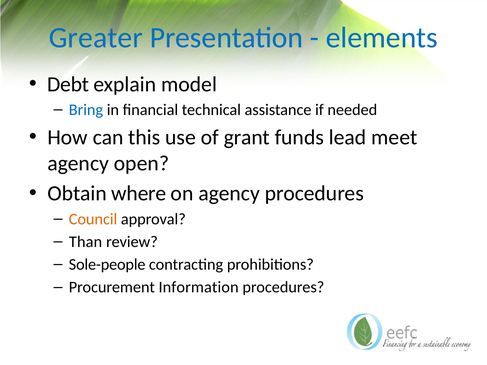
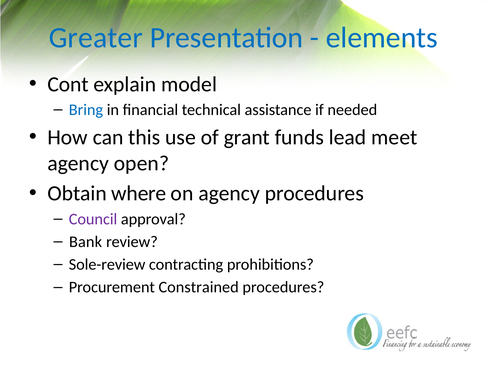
Debt: Debt -> Cont (68, 84)
Council colour: orange -> purple (93, 219)
Than: Than -> Bank (86, 242)
Sole-people: Sole-people -> Sole-review (107, 265)
Information: Information -> Constrained (199, 287)
